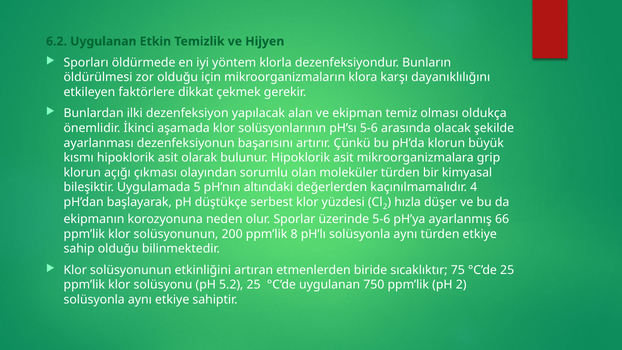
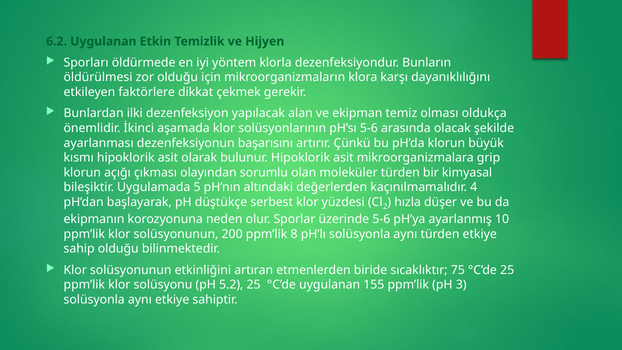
66: 66 -> 10 (502, 219)
750: 750 -> 155 (374, 285)
pH 2: 2 -> 3 (461, 285)
